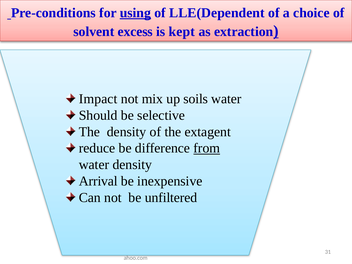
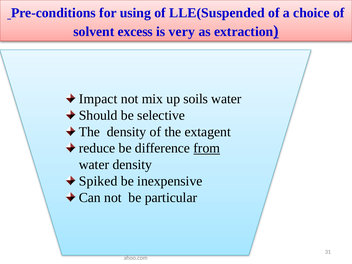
using underline: present -> none (135, 13)
LLE(Dependent: LLE(Dependent -> LLE(Suspended (217, 13)
kept: kept -> very (182, 32)
Arrival: Arrival -> Spiked (98, 181)
unfiltered: unfiltered -> particular (171, 198)
